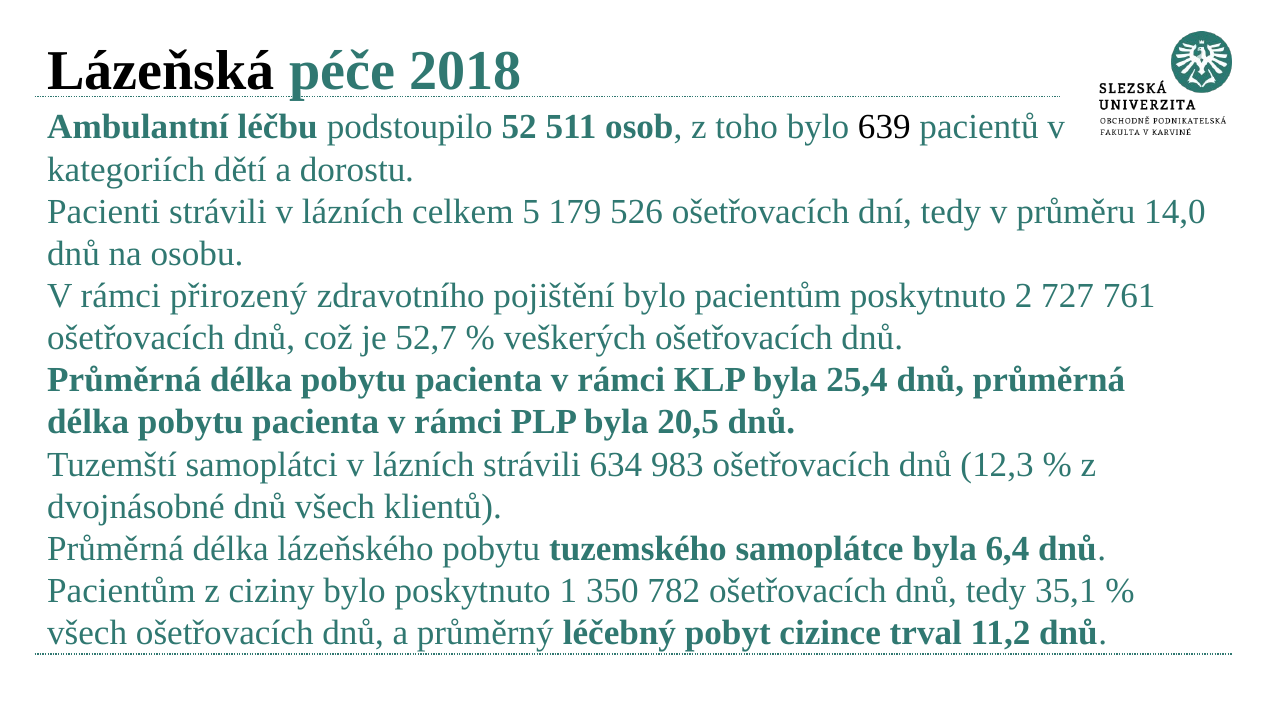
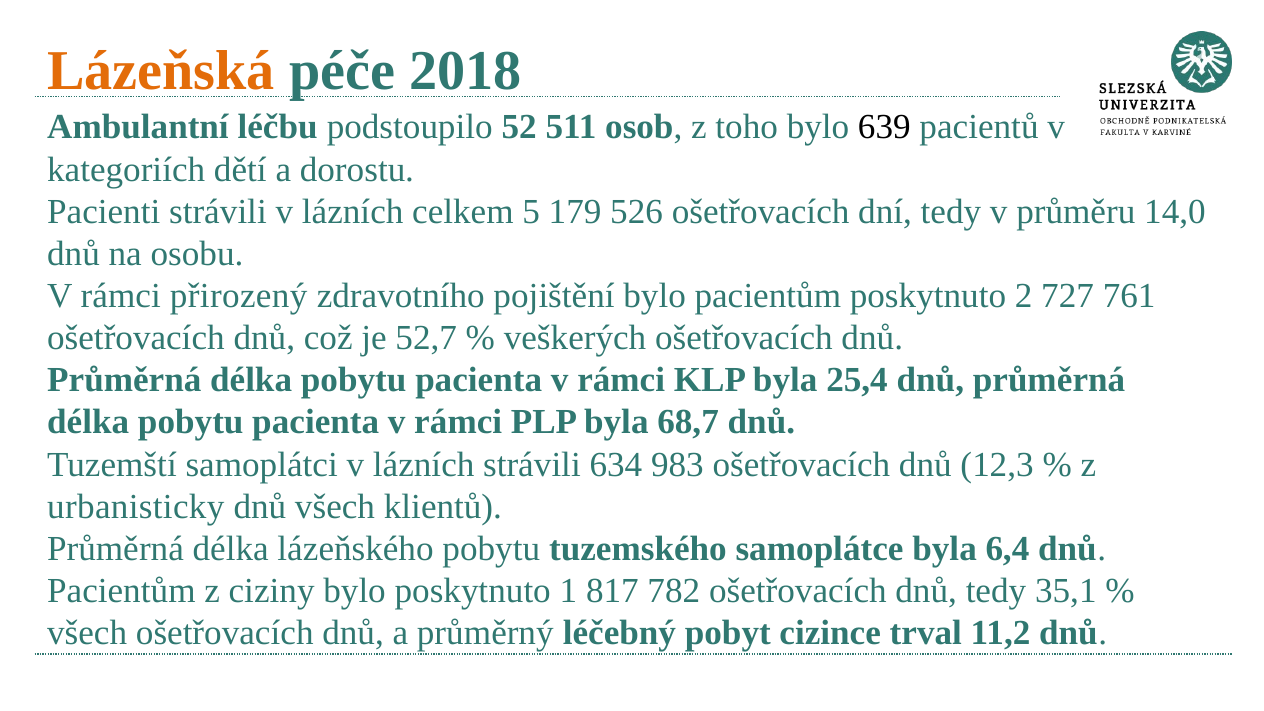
Lázeňská colour: black -> orange (161, 71)
20,5: 20,5 -> 68,7 (688, 422)
dvojnásobné: dvojnásobné -> urbanisticky (136, 507)
350: 350 -> 817 (612, 591)
